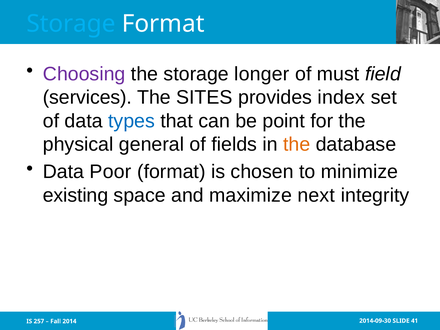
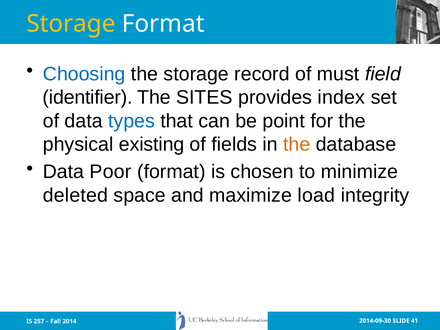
Storage colour: light blue -> yellow (71, 24)
Choosing colour: purple -> blue (84, 74)
longer: longer -> record (262, 74)
services: services -> identifier (88, 97)
general: general -> existing (152, 144)
existing: existing -> deleted (75, 195)
next: next -> load (316, 195)
